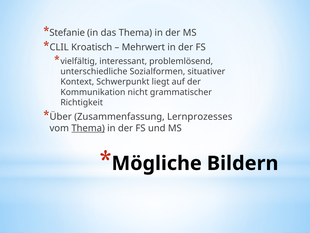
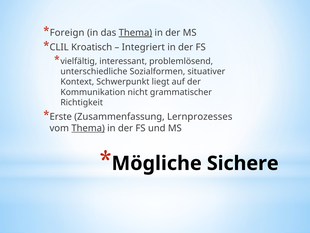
Stefanie: Stefanie -> Foreign (67, 33)
Thema underline: none -> present (135, 33)
Mehrwert: Mehrwert -> Integriert (143, 47)
Über: Über -> Erste (61, 116)
Bildern: Bildern -> Sichere (243, 163)
